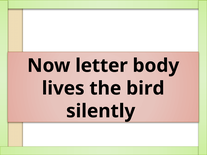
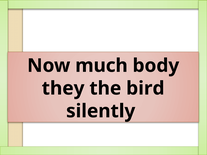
letter: letter -> much (101, 66)
lives: lives -> they (63, 88)
